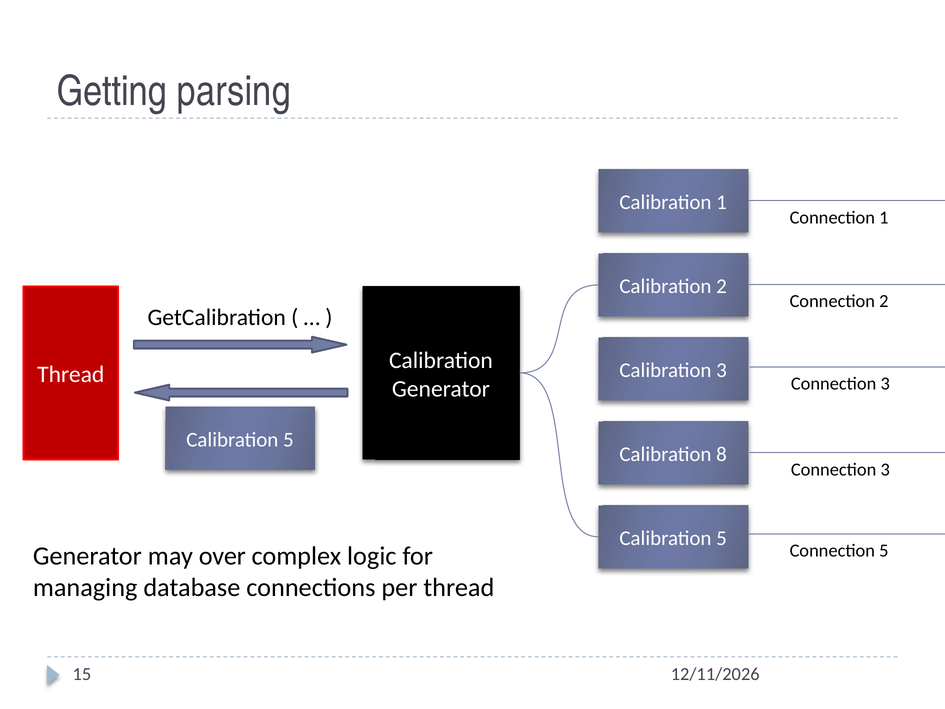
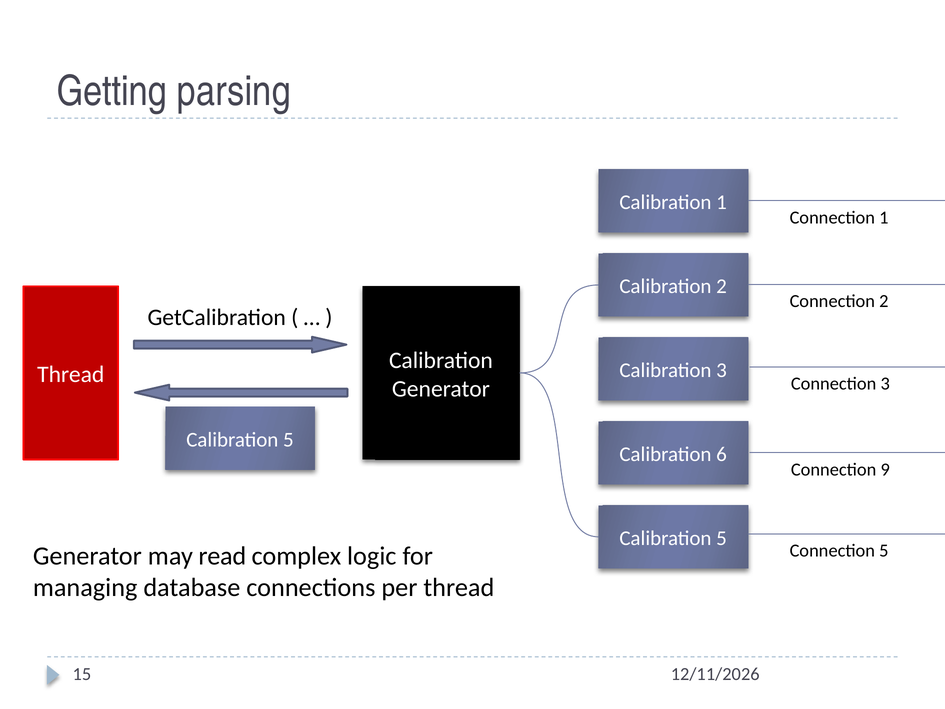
8: 8 -> 6 (722, 454)
3: 3 -> 9 (885, 469)
over: over -> read (222, 556)
